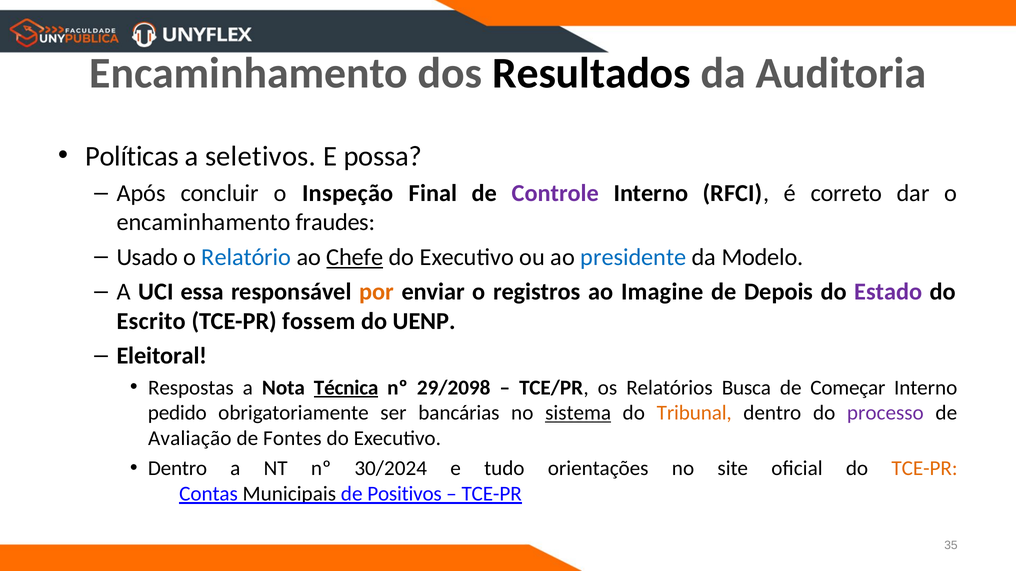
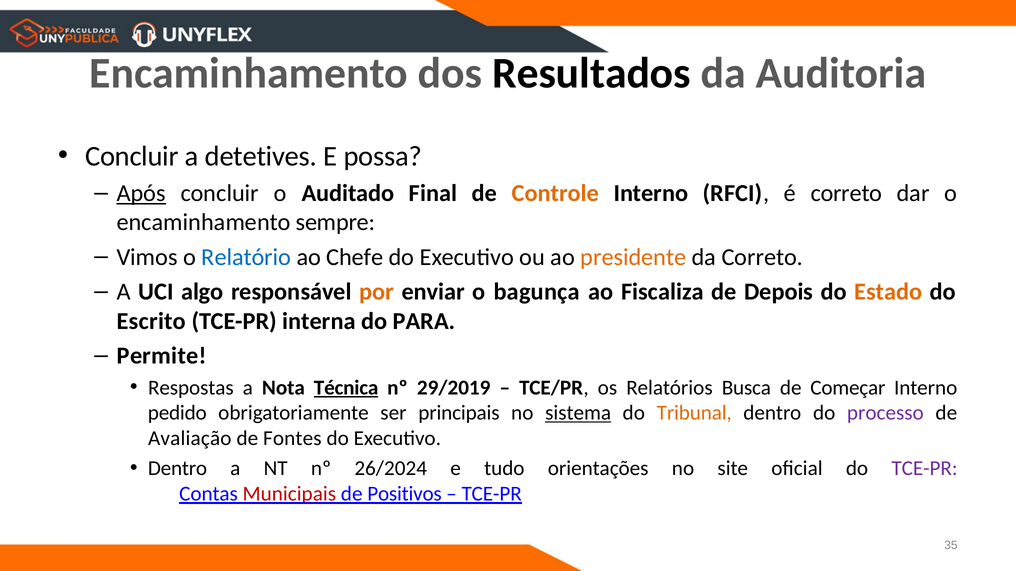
Políticas: Políticas -> Concluir (132, 156)
seletivos: seletivos -> detetives (261, 156)
Após underline: none -> present (141, 193)
Inspeção: Inspeção -> Auditado (348, 193)
Controle colour: purple -> orange (555, 193)
fraudes: fraudes -> sempre (335, 223)
Usado: Usado -> Vimos (147, 257)
Chefe underline: present -> none (355, 257)
presidente colour: blue -> orange (633, 257)
da Modelo: Modelo -> Correto (762, 257)
essa: essa -> algo (202, 292)
registros: registros -> bagunça (537, 292)
Imagine: Imagine -> Fiscaliza (662, 292)
Estado colour: purple -> orange (888, 292)
fossem: fossem -> interna (319, 321)
UENP: UENP -> PARA (424, 321)
Eleitoral: Eleitoral -> Permite (162, 356)
29/2098: 29/2098 -> 29/2019 (454, 388)
bancárias: bancárias -> principais (459, 413)
30/2024: 30/2024 -> 26/2024 (391, 469)
TCE-PR colour: orange -> purple (925, 469)
Municipais colour: black -> red (289, 494)
